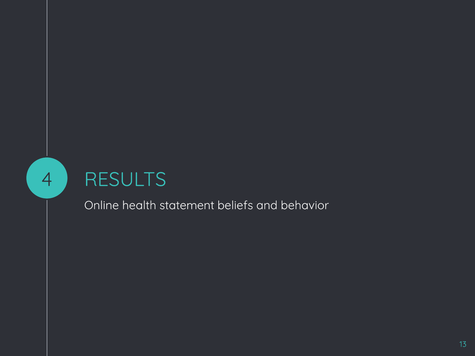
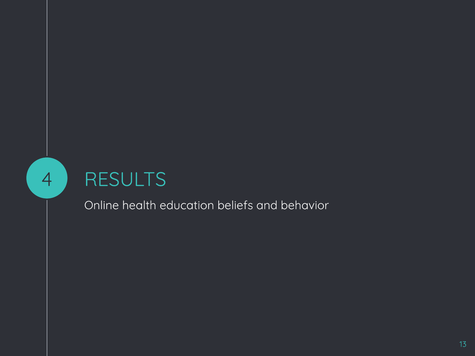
statement: statement -> education (187, 205)
